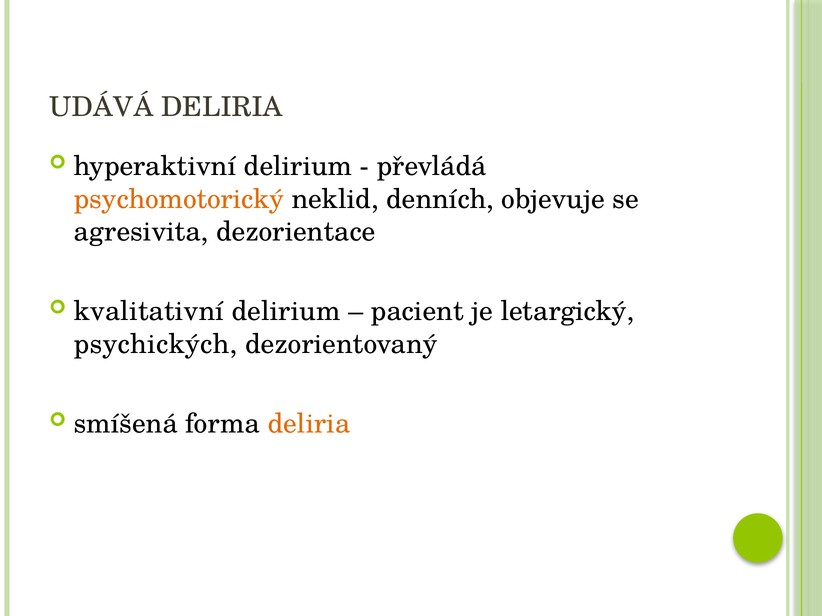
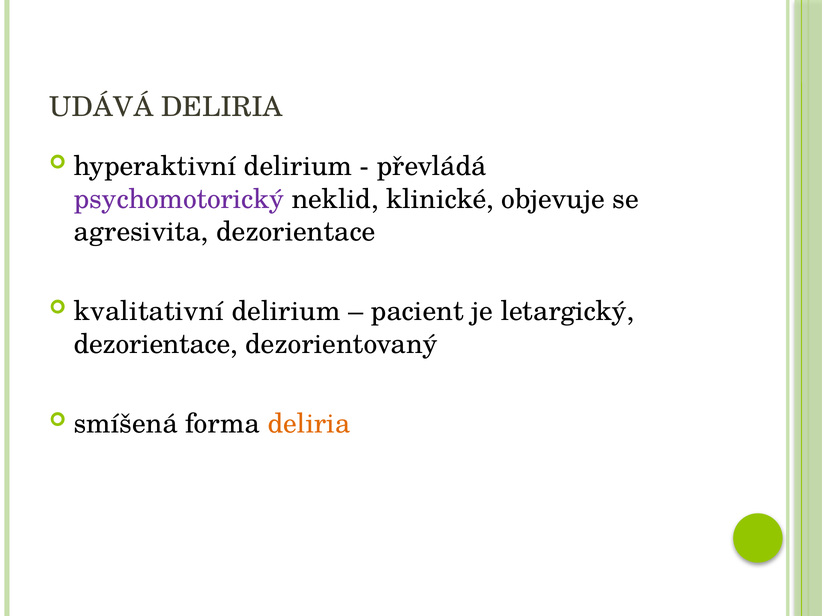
psychomotorický colour: orange -> purple (179, 199)
denních: denních -> klinické (440, 199)
psychických: psychických -> dezorientace (156, 344)
